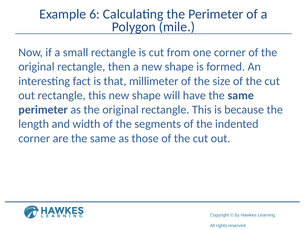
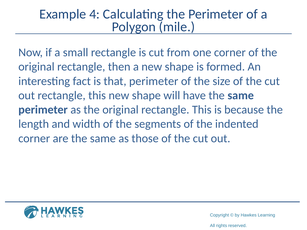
6: 6 -> 4 (95, 14)
that millimeter: millimeter -> perimeter (154, 81)
